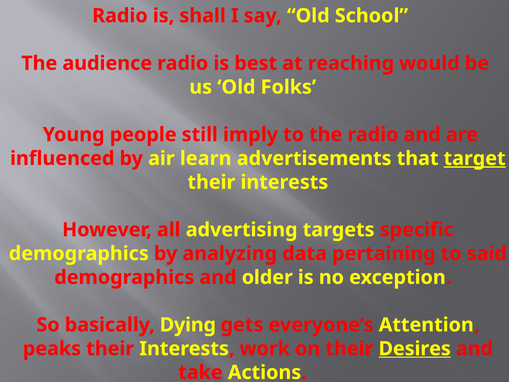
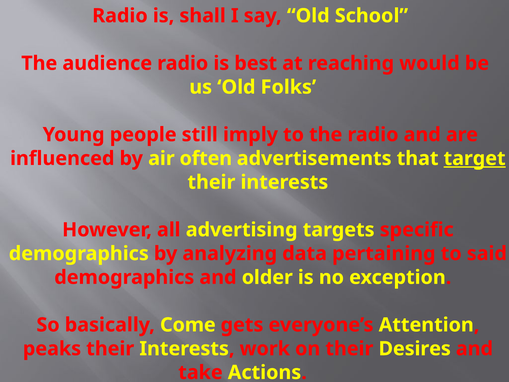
learn: learn -> often (206, 158)
Dying: Dying -> Come (188, 325)
Desires underline: present -> none (415, 348)
